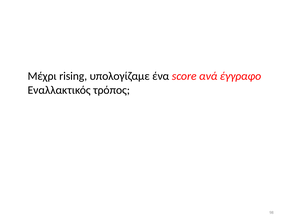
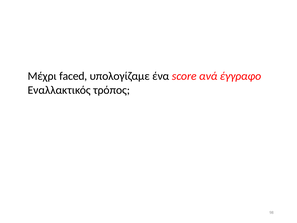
rising: rising -> faced (73, 76)
